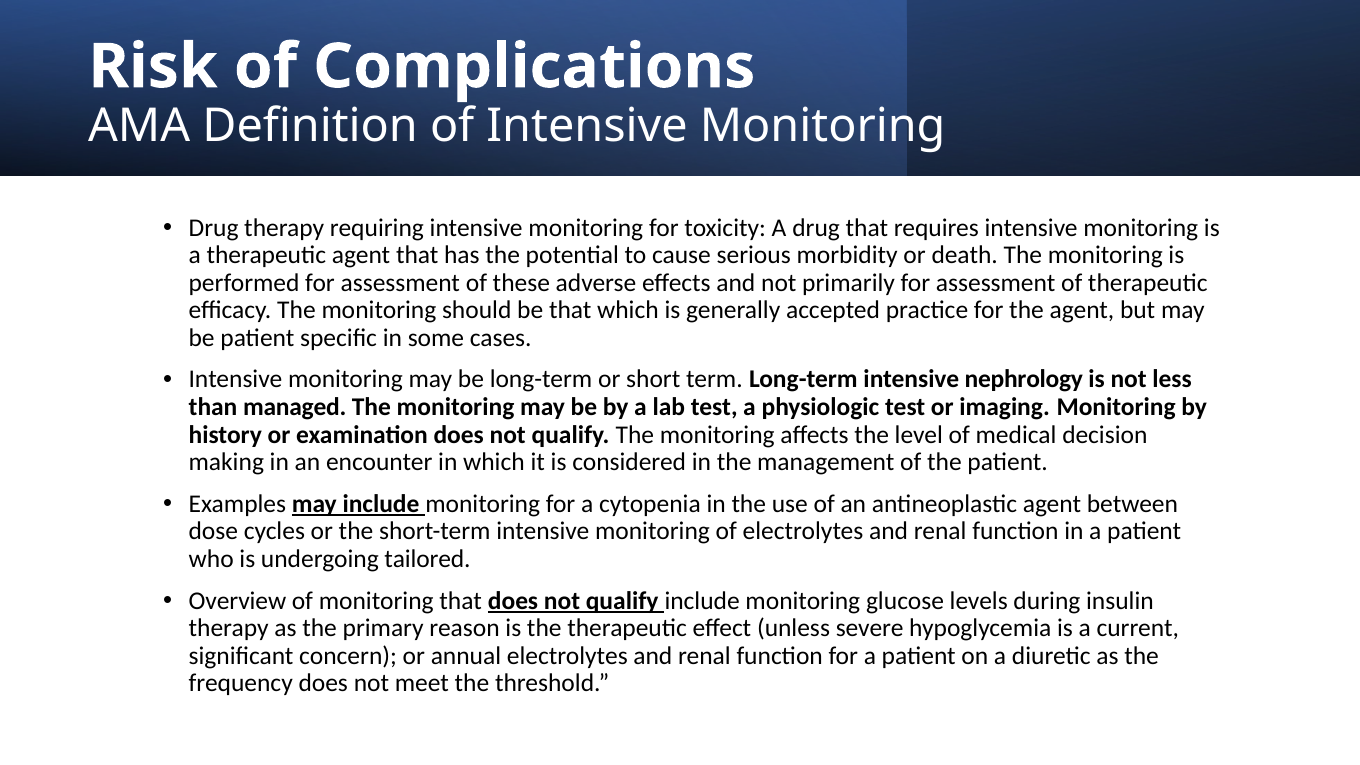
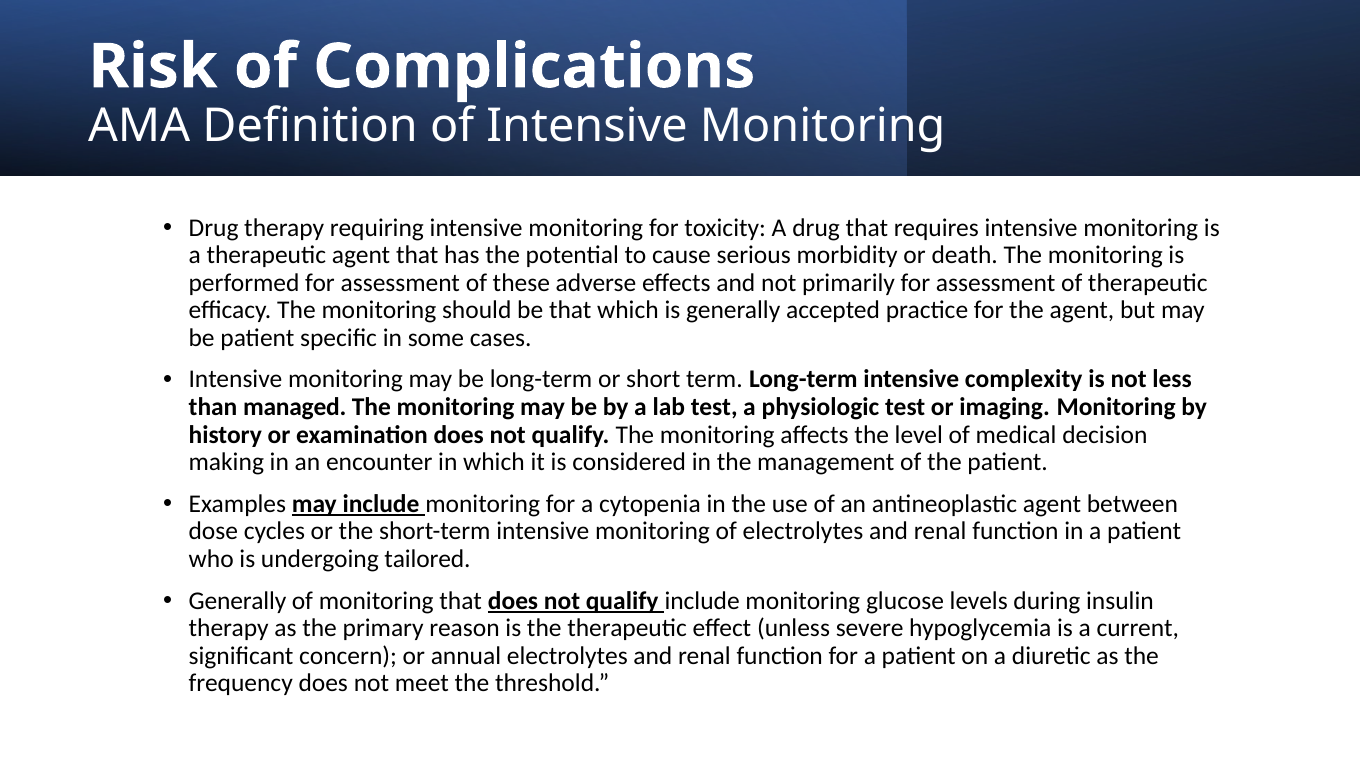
nephrology: nephrology -> complexity (1024, 380)
Overview: Overview -> Generally (238, 601)
